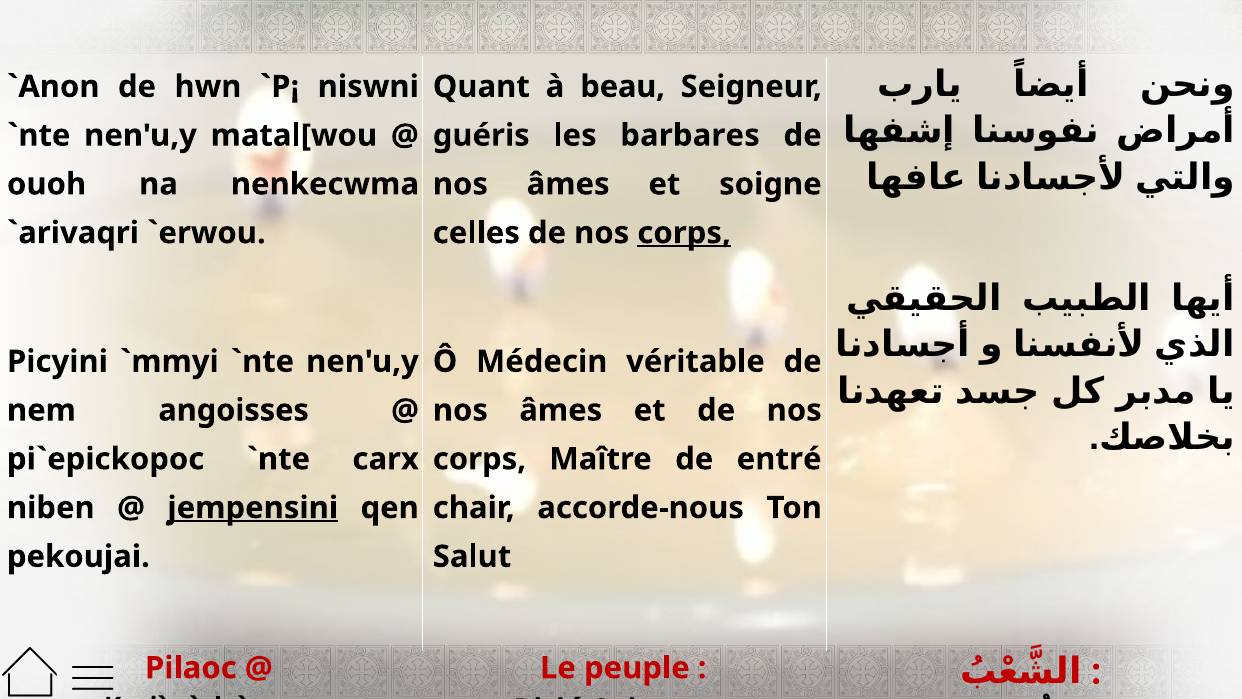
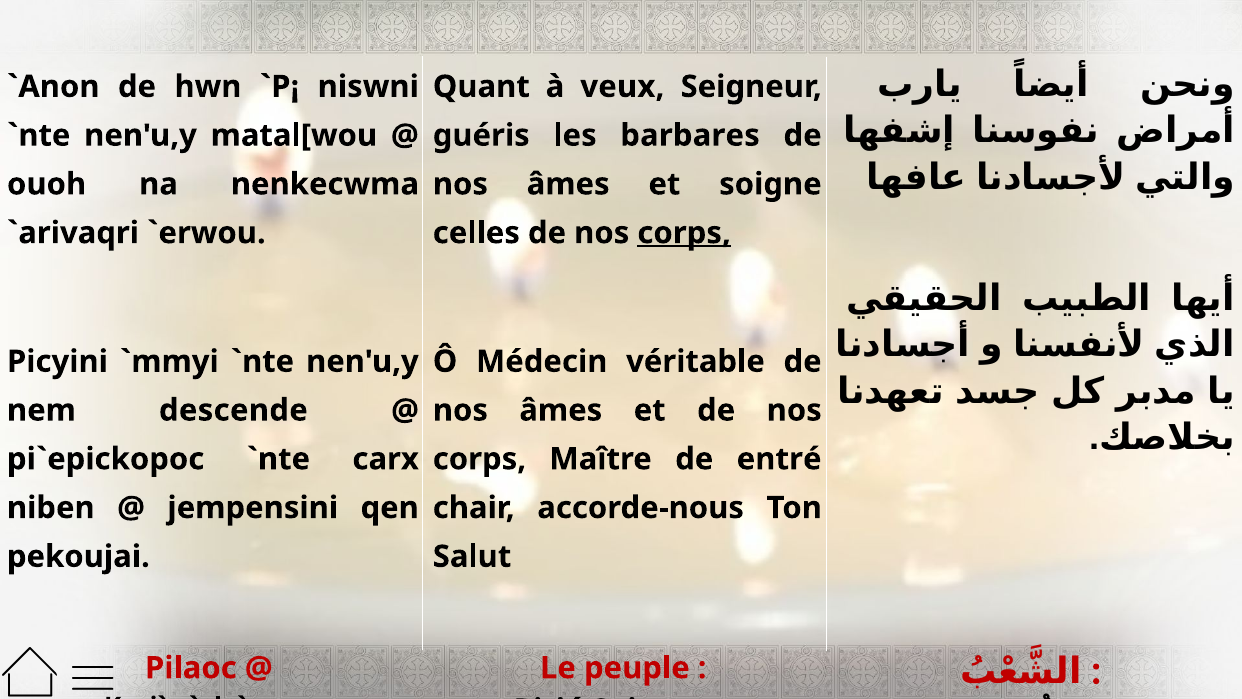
beau: beau -> veux (622, 87)
angoisses: angoisses -> descende (233, 410)
jempensini underline: present -> none (253, 508)
